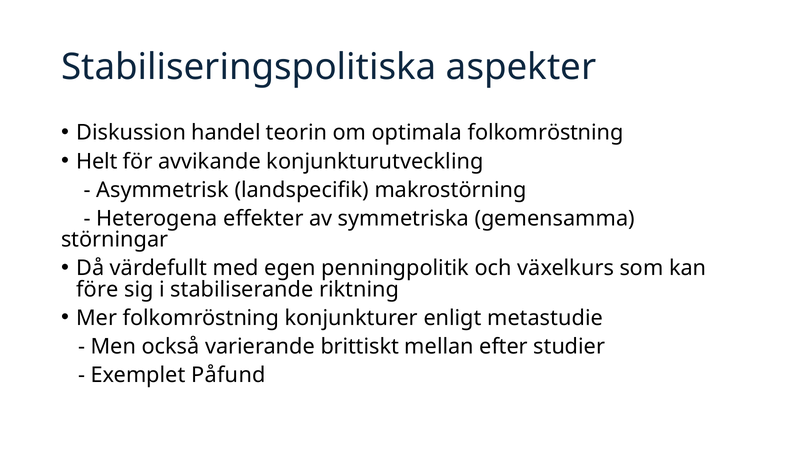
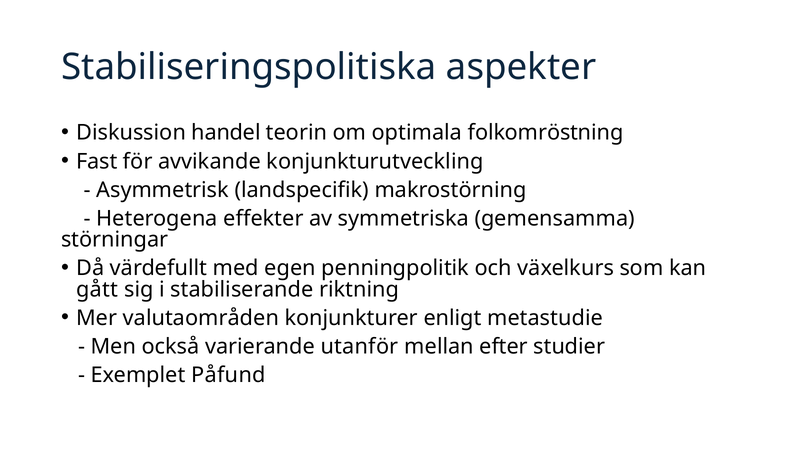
Helt: Helt -> Fast (97, 161)
före: före -> gått (97, 289)
Mer folkomröstning: folkomröstning -> valutaområden (201, 318)
brittiskt: brittiskt -> utanför (360, 347)
